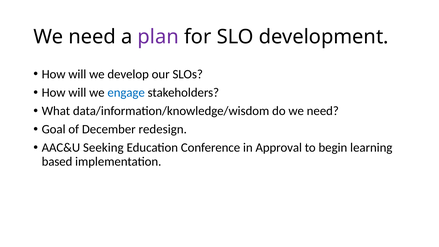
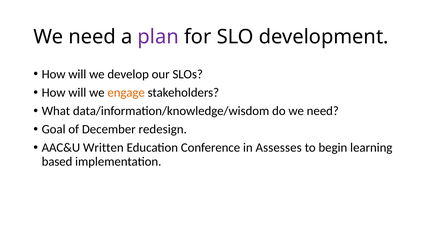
engage colour: blue -> orange (126, 93)
Seeking: Seeking -> Written (103, 148)
Approval: Approval -> Assesses (279, 148)
